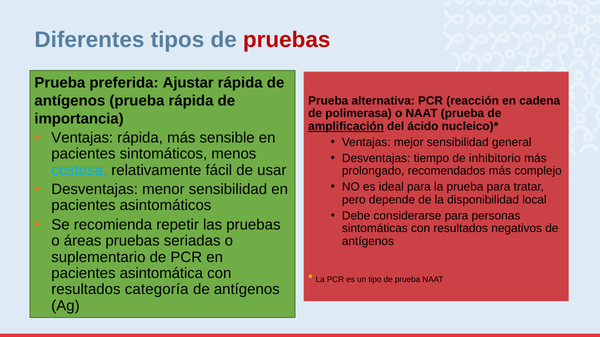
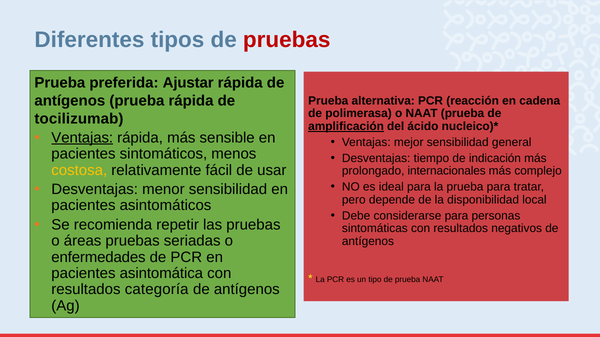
importancia: importancia -> tocilizumab (79, 119)
Ventajas underline: none -> present (82, 138)
inhibitorio: inhibitorio -> indicación (495, 158)
costosa colour: light blue -> yellow (79, 170)
recomendados: recomendados -> internacionales (447, 171)
suplementario: suplementario -> enfermedades (98, 258)
